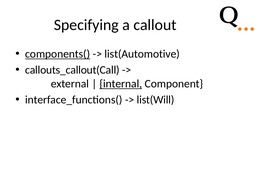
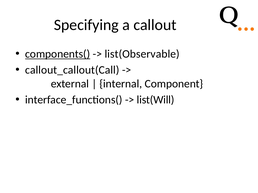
list(Automotive: list(Automotive -> list(Observable (142, 54)
callouts_callout(Call: callouts_callout(Call -> callout_callout(Call (72, 70)
internal underline: present -> none (121, 84)
